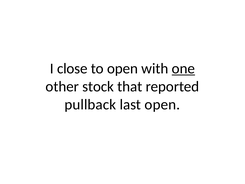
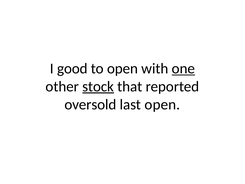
close: close -> good (72, 68)
stock underline: none -> present (98, 86)
pullback: pullback -> oversold (90, 104)
